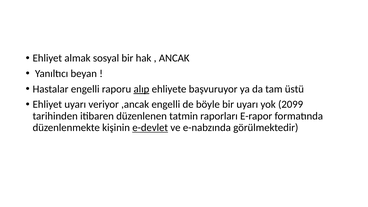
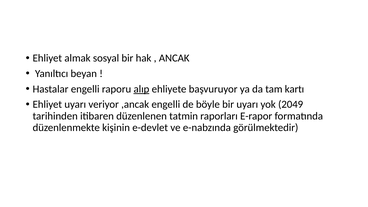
üstü: üstü -> kartı (294, 89)
2099: 2099 -> 2049 (291, 104)
e-devlet underline: present -> none (150, 128)
